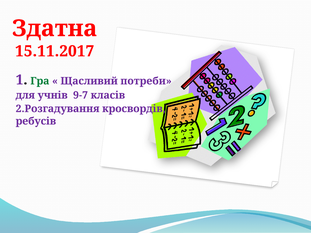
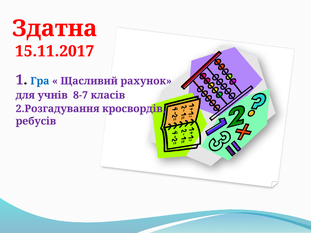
Гра colour: green -> blue (40, 81)
потреби: потреби -> рахунок (146, 81)
9-7: 9-7 -> 8-7 (80, 95)
